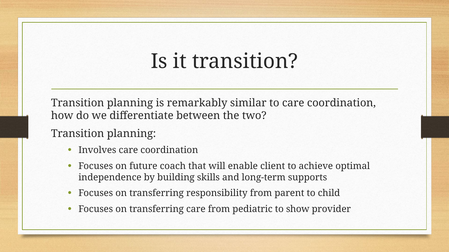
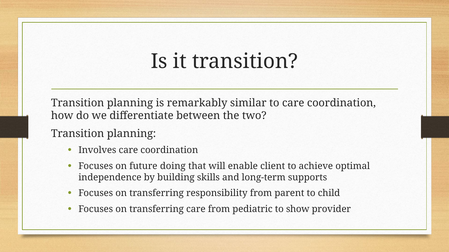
coach: coach -> doing (173, 166)
